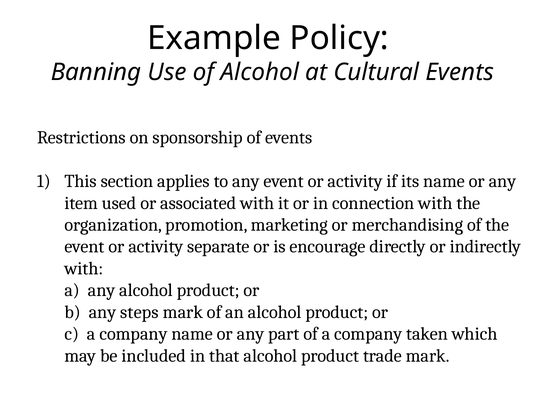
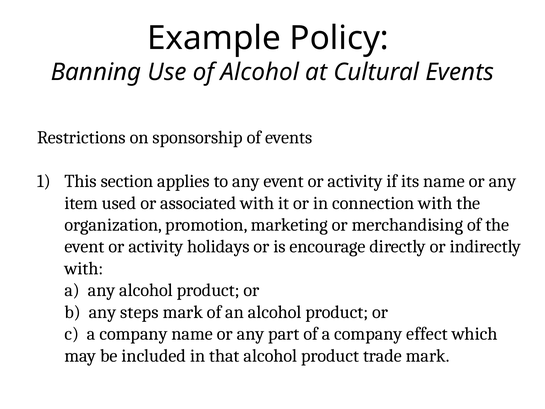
separate: separate -> holidays (218, 246)
taken: taken -> effect (427, 334)
